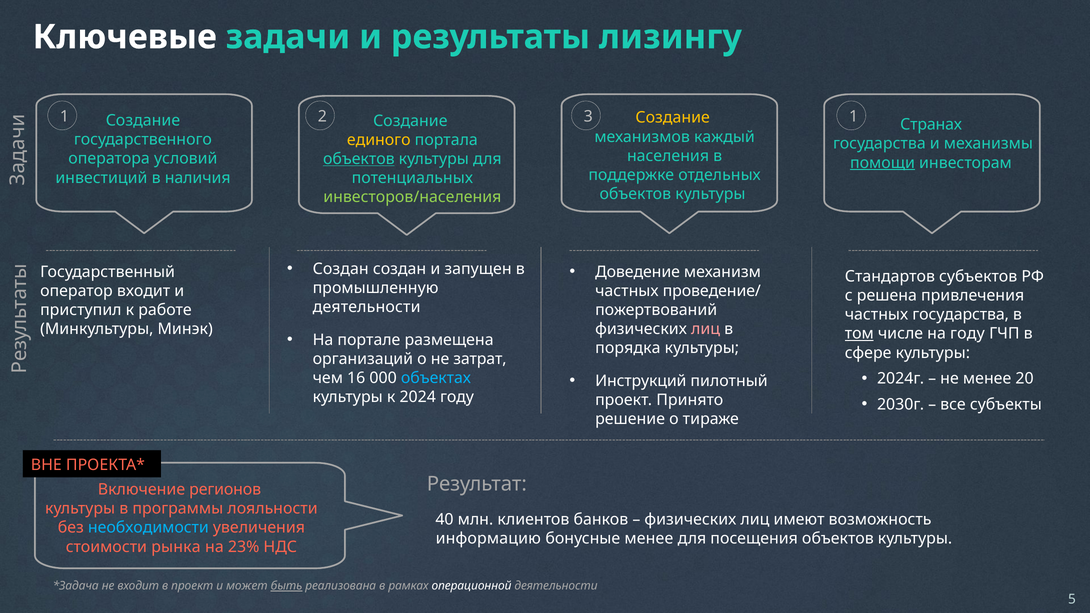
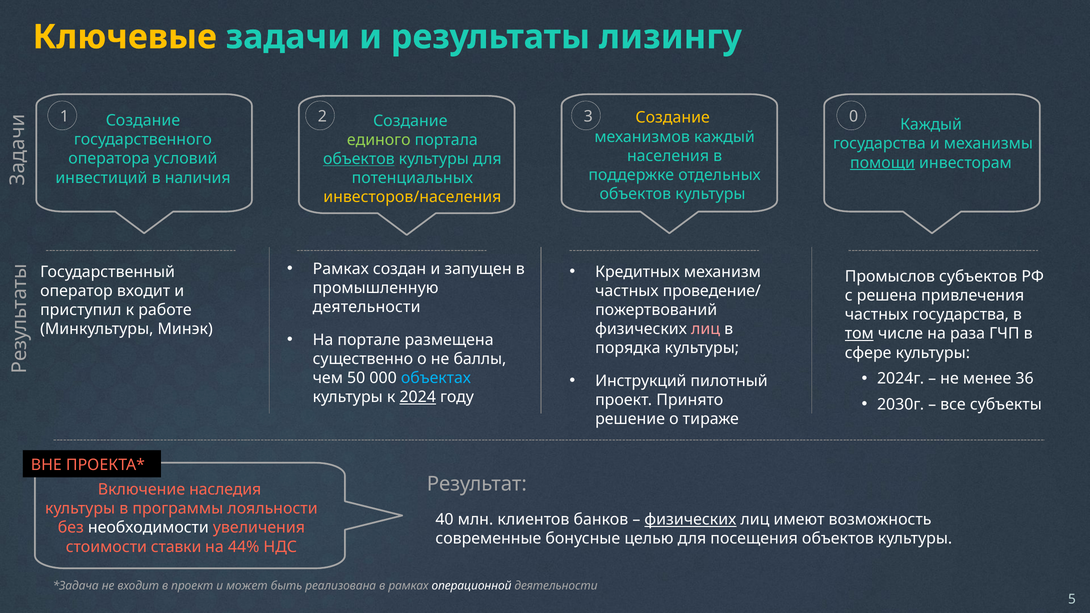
Ключевые colour: white -> yellow (125, 37)
3 1: 1 -> 0 (854, 117)
Странах: Странах -> Каждый (931, 125)
единого colour: yellow -> light green (379, 140)
инвесторов/населения colour: light green -> yellow (412, 197)
Создан: Создан -> Рамках (341, 269)
Доведение: Доведение -> Кредитных (638, 272)
Стандартов: Стандартов -> Промыслов (890, 276)
на году: году -> раза (968, 334)
организаций: организаций -> существенно (363, 359)
затрат: затрат -> баллы (480, 359)
20: 20 -> 36 (1025, 379)
16: 16 -> 50 (356, 378)
2024 underline: none -> present (418, 397)
регионов: регионов -> наследия (225, 490)
физических underline: none -> present (690, 520)
необходимости colour: light blue -> white (148, 528)
информацию: информацию -> современные (488, 539)
бонусные менее: менее -> целью (649, 539)
рынка: рынка -> ставки (176, 547)
23%: 23% -> 44% (244, 547)
быть underline: present -> none (287, 586)
